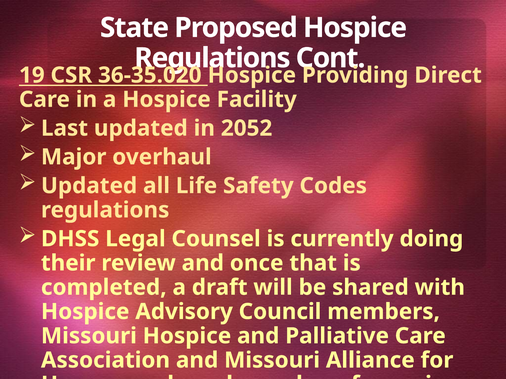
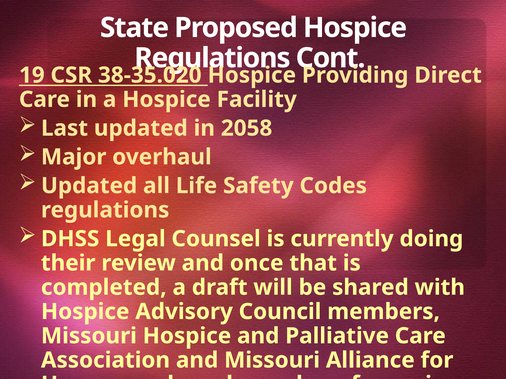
36-35.020: 36-35.020 -> 38-35.020 (150, 75)
2052: 2052 -> 2058 (247, 128)
